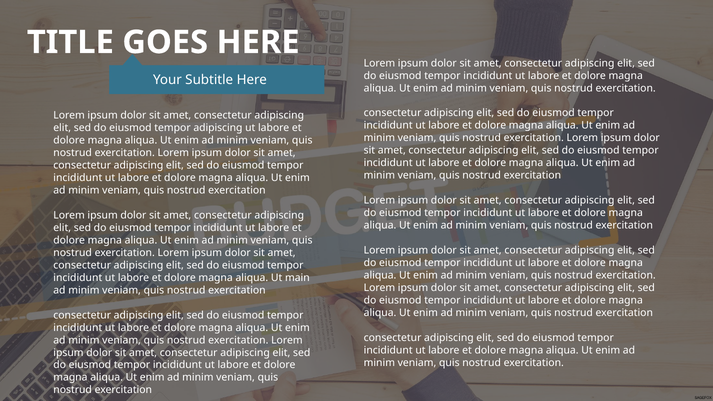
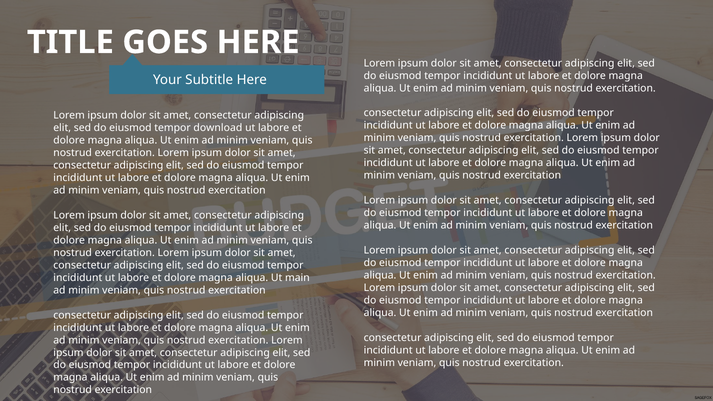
tempor adipiscing: adipiscing -> download (218, 128)
